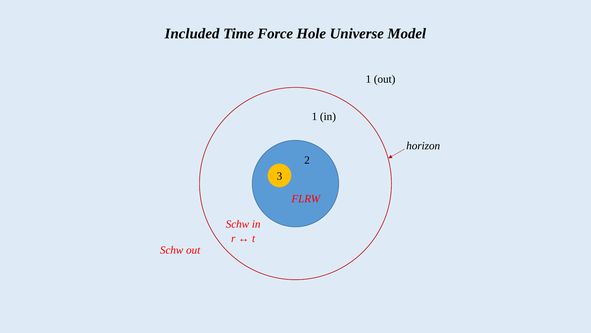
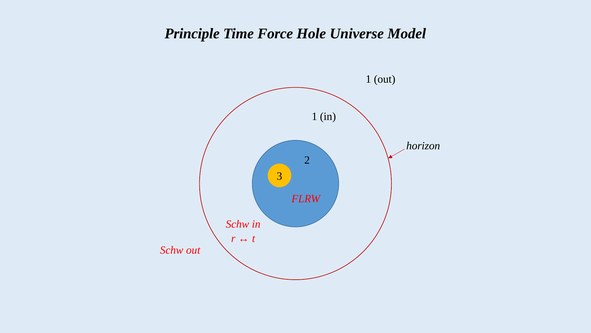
Included: Included -> Principle (192, 33)
